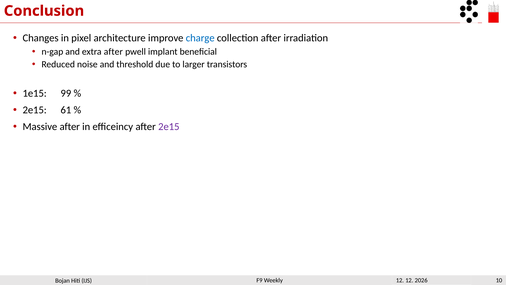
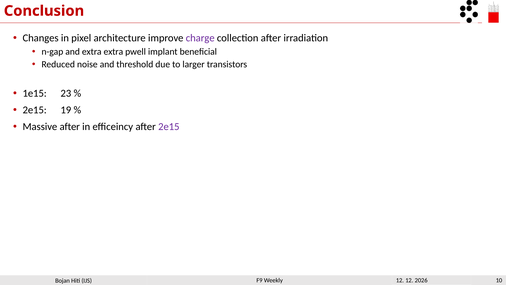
charge colour: blue -> purple (200, 38)
extra after: after -> extra (113, 51)
99: 99 -> 23 (66, 93)
61: 61 -> 19 (66, 110)
